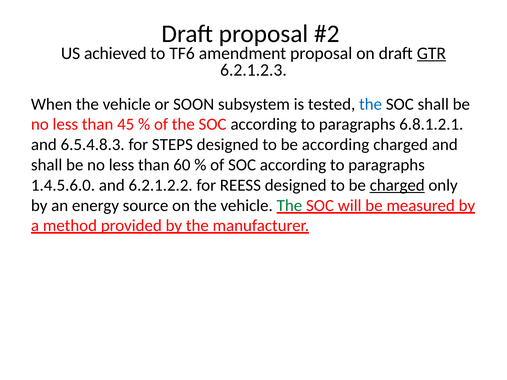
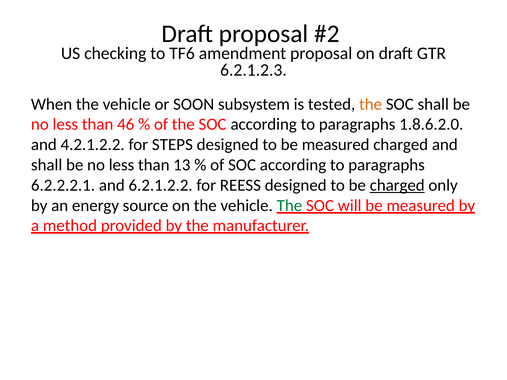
achieved: achieved -> checking (115, 53)
GTR underline: present -> none (431, 53)
the colour: blue -> orange (371, 104)
45: 45 -> 46 (126, 124)
6.8.1.2.1: 6.8.1.2.1 -> 1.8.6.2.0 (431, 124)
6.5.4.8.3: 6.5.4.8.3 -> 4.2.1.2.2 (93, 145)
to be according: according -> measured (336, 145)
60: 60 -> 13 (182, 165)
1.4.5.6.0: 1.4.5.6.0 -> 6.2.2.2.1 (63, 185)
